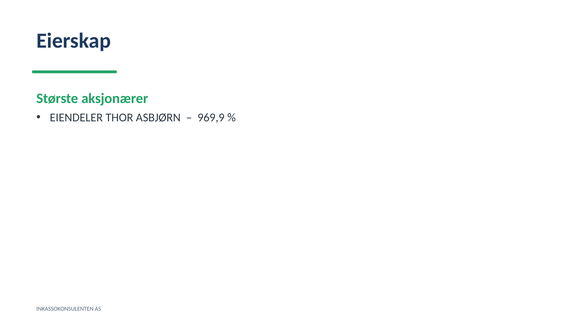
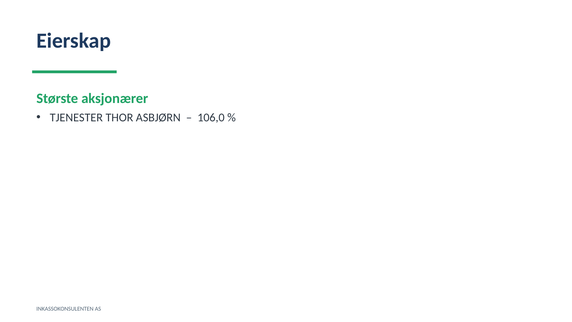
EIENDELER: EIENDELER -> TJENESTER (76, 118)
969,9: 969,9 -> 106,0 (211, 118)
